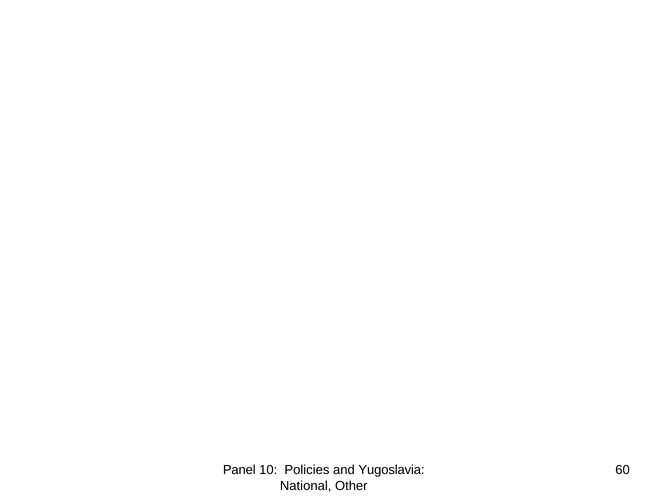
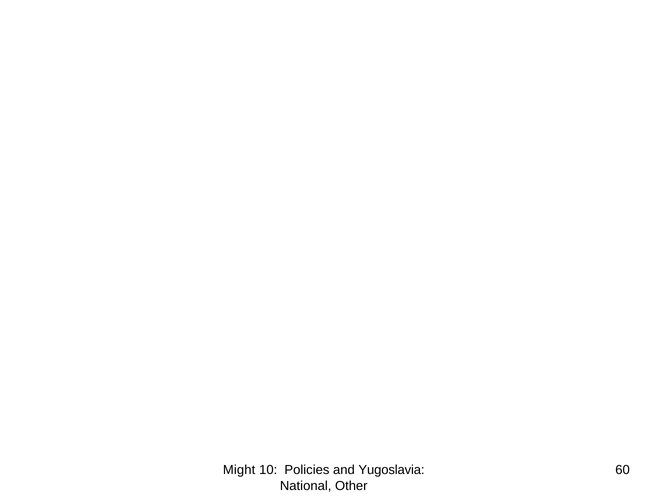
Panel: Panel -> Might (239, 470)
